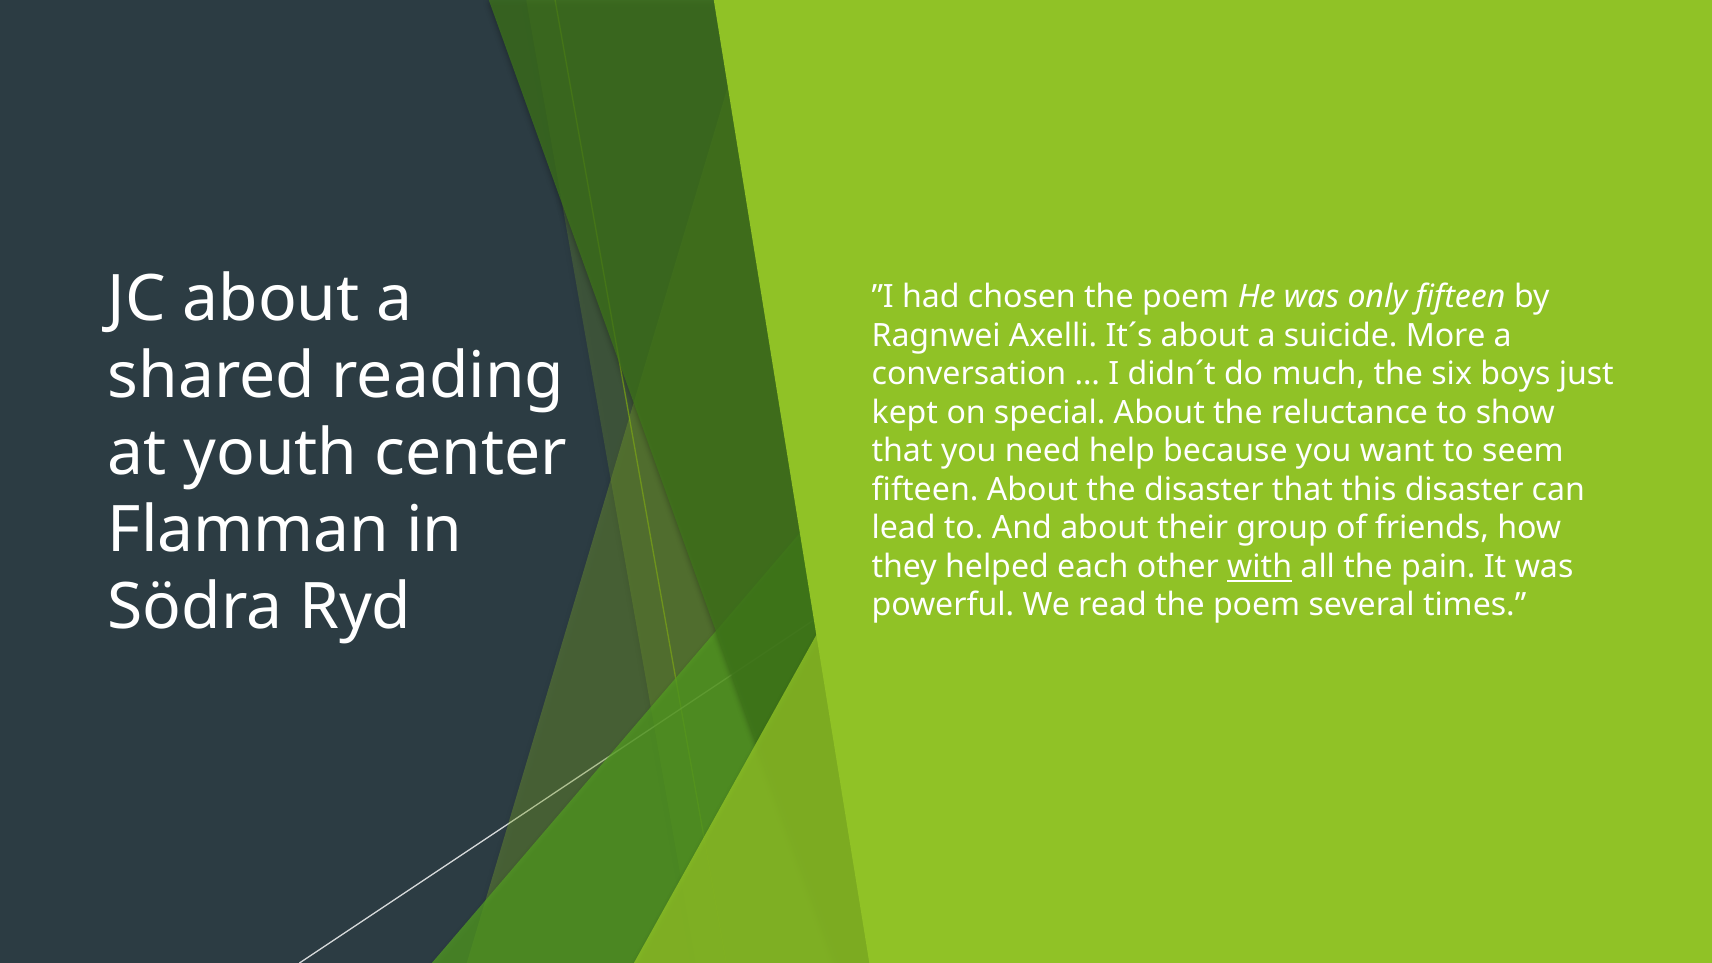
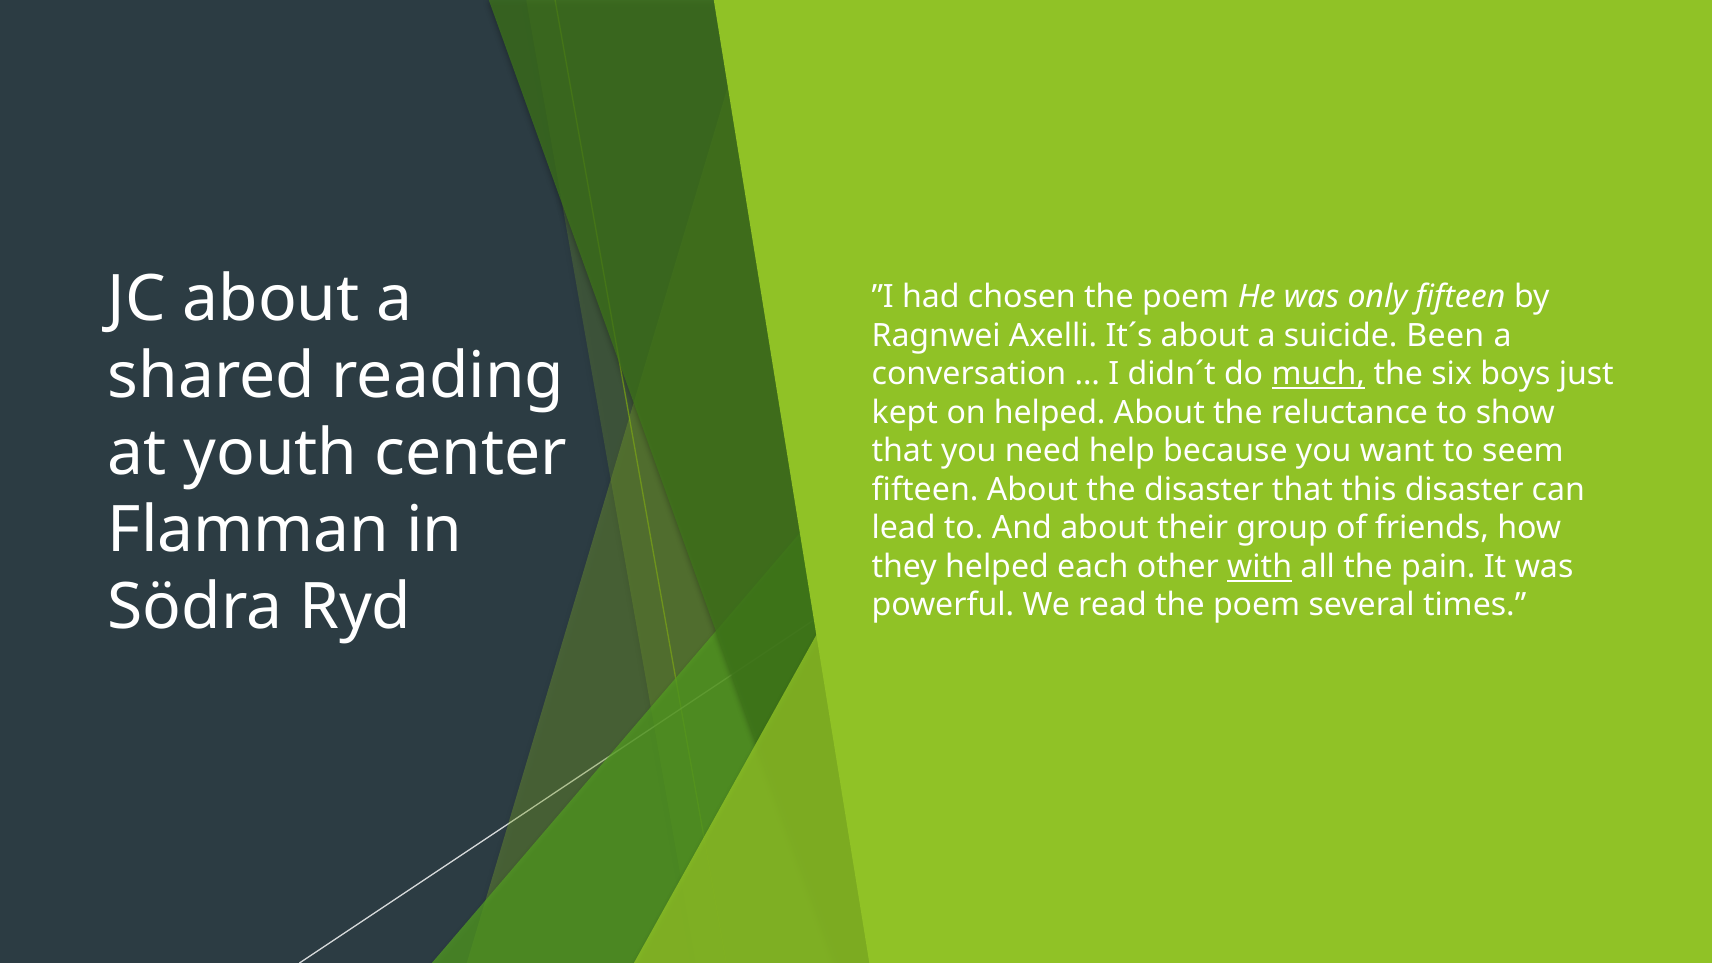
More: More -> Been (1445, 336)
much underline: none -> present (1318, 374)
on special: special -> helped (1050, 413)
